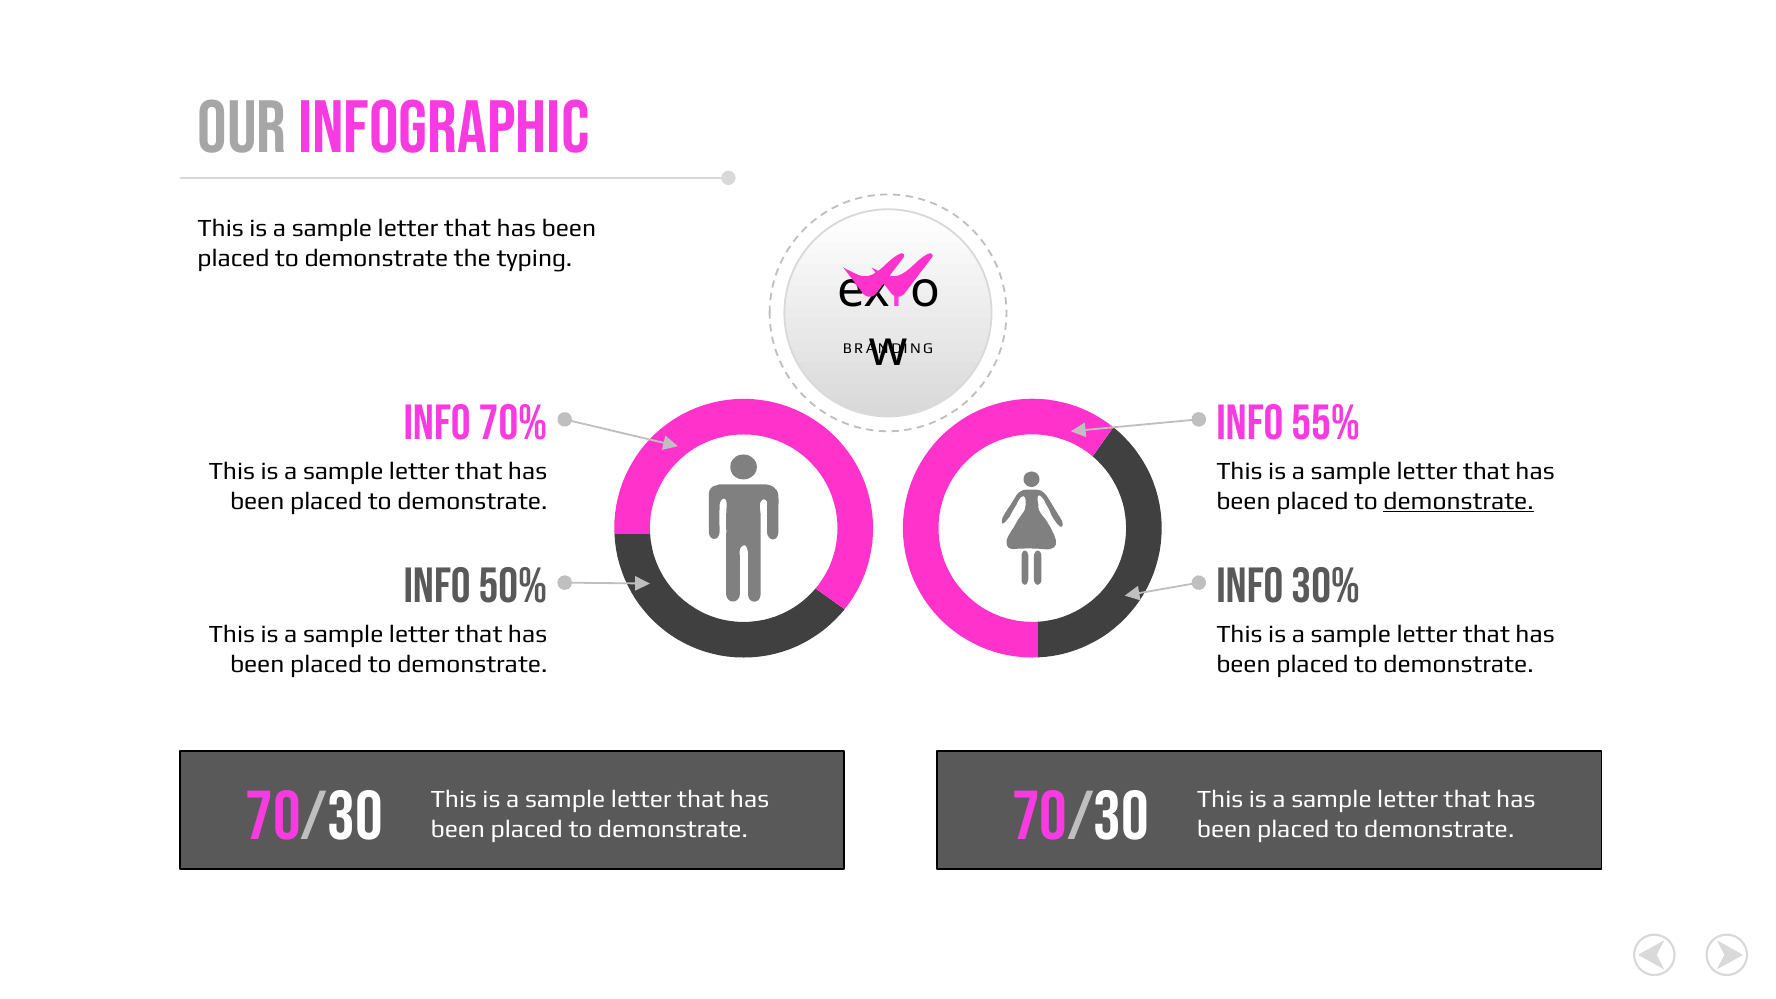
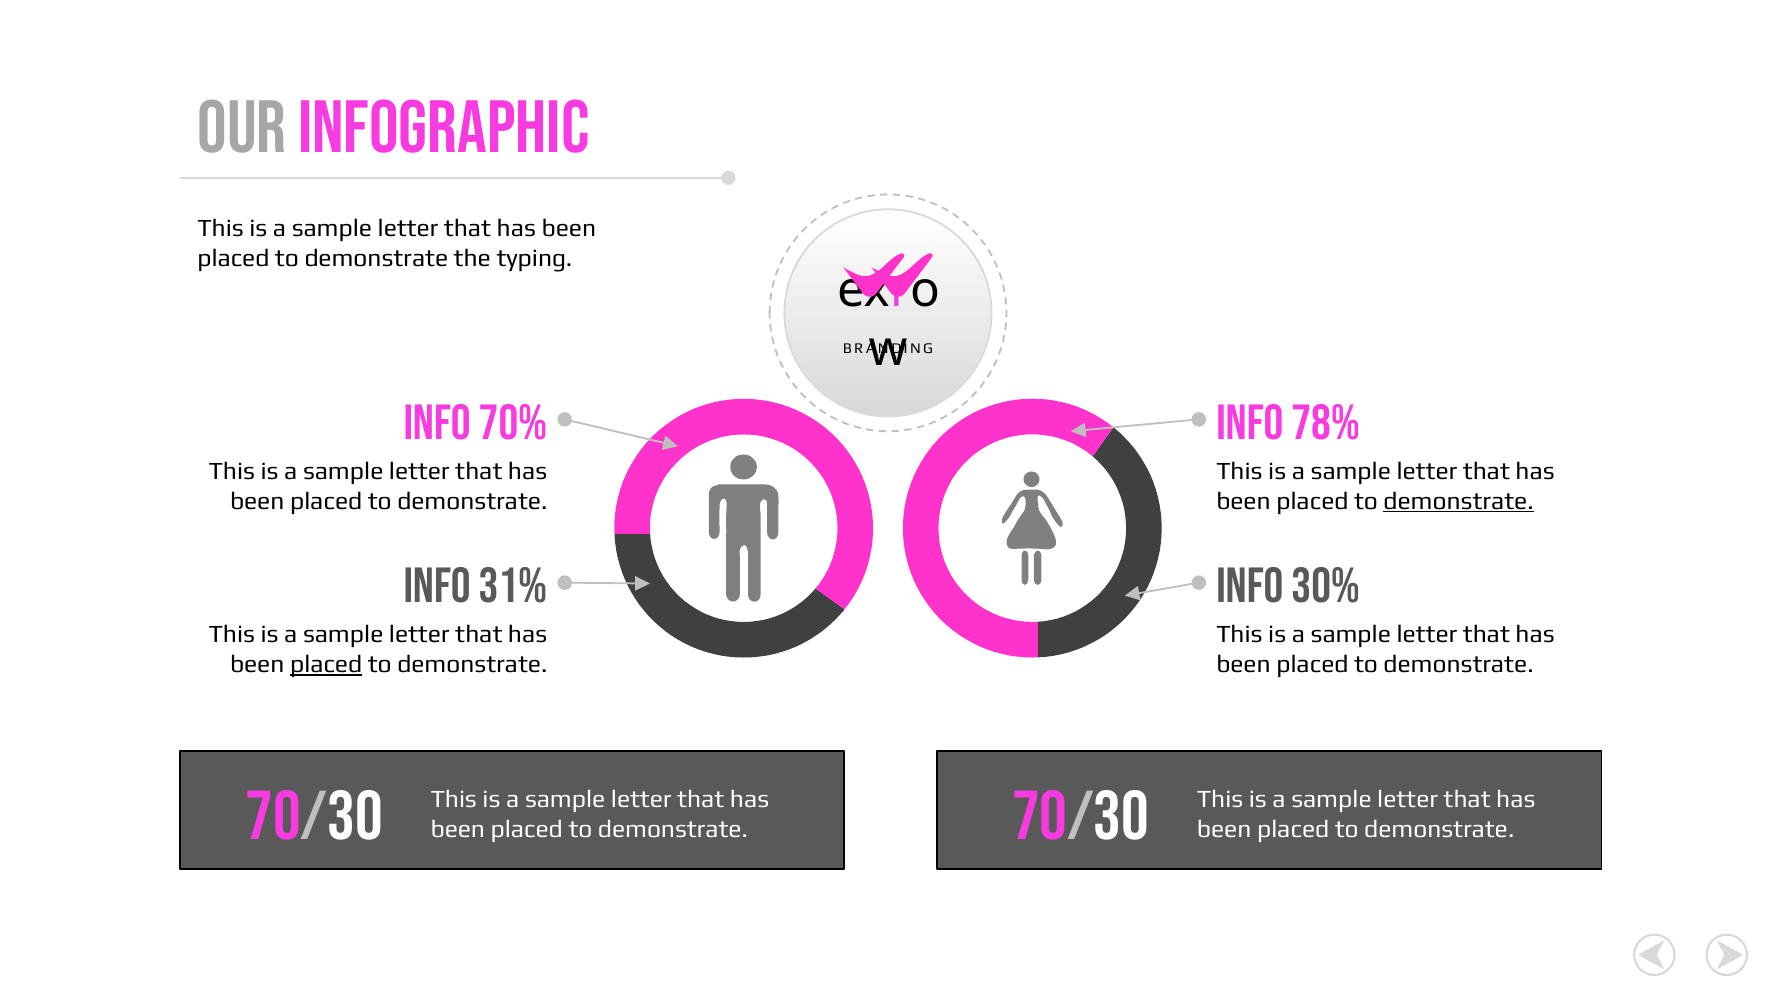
55%: 55% -> 78% (1326, 423)
50%: 50% -> 31% (513, 586)
placed underline: none -> present (326, 664)
